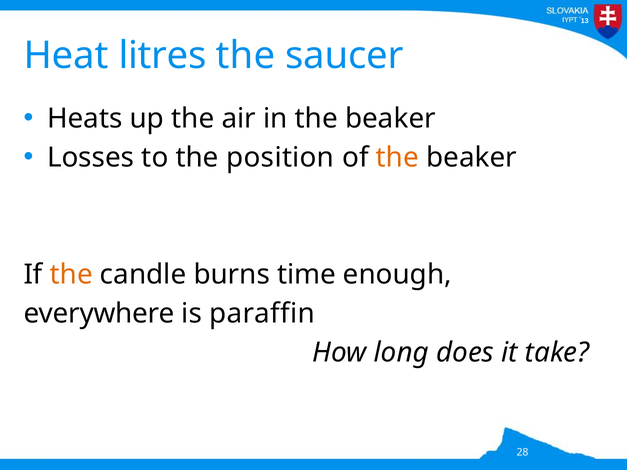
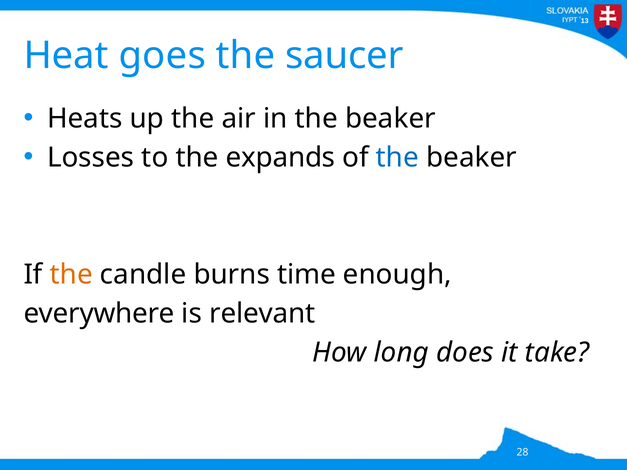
litres: litres -> goes (162, 56)
position: position -> expands (281, 158)
the colour: orange -> blue (397, 158)
paraffin: paraffin -> relevant (262, 314)
